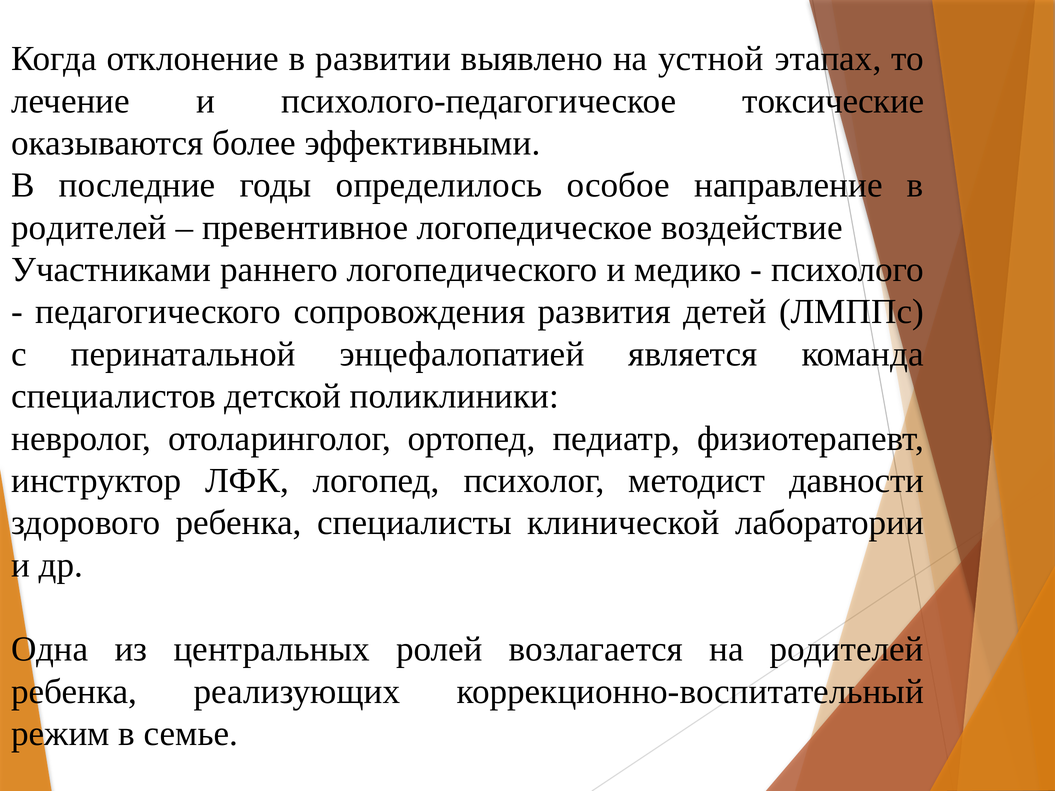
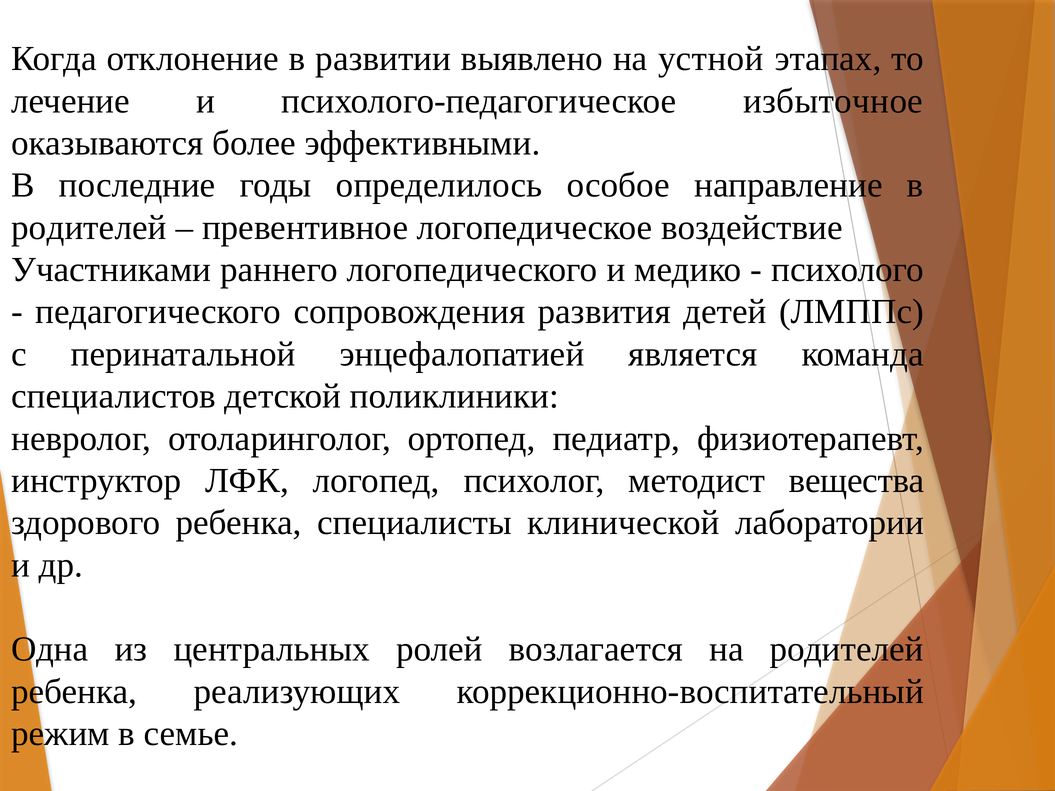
токсические: токсические -> избыточное (833, 101)
давности: давности -> вещества (857, 481)
